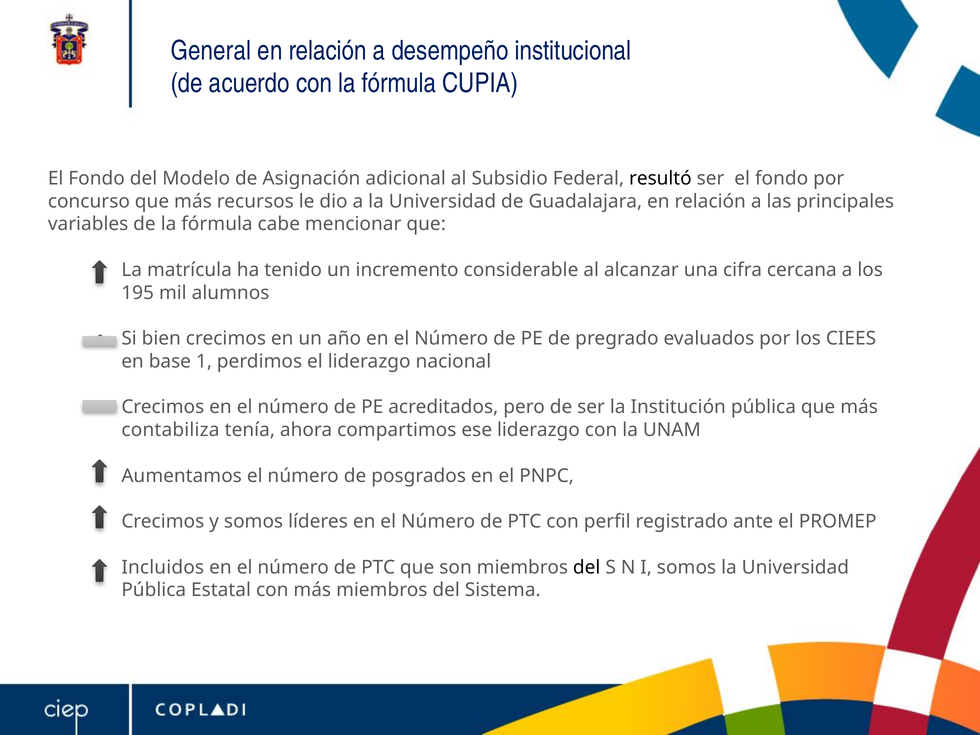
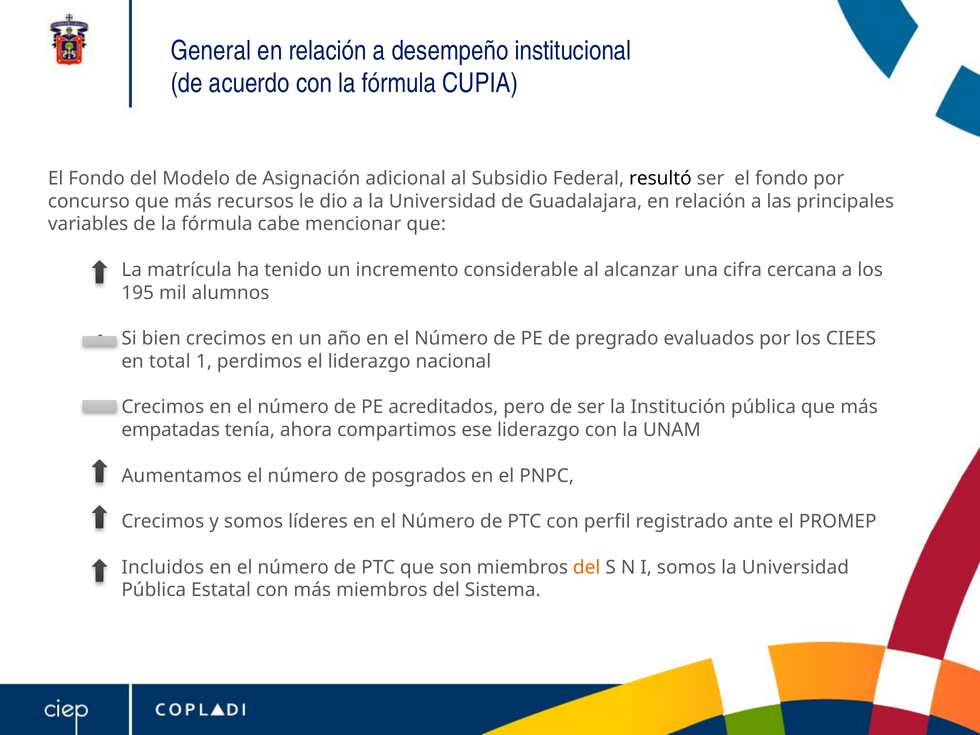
base: base -> total (170, 361)
contabiliza: contabiliza -> empatadas (171, 430)
del colour: black -> orange (587, 567)
